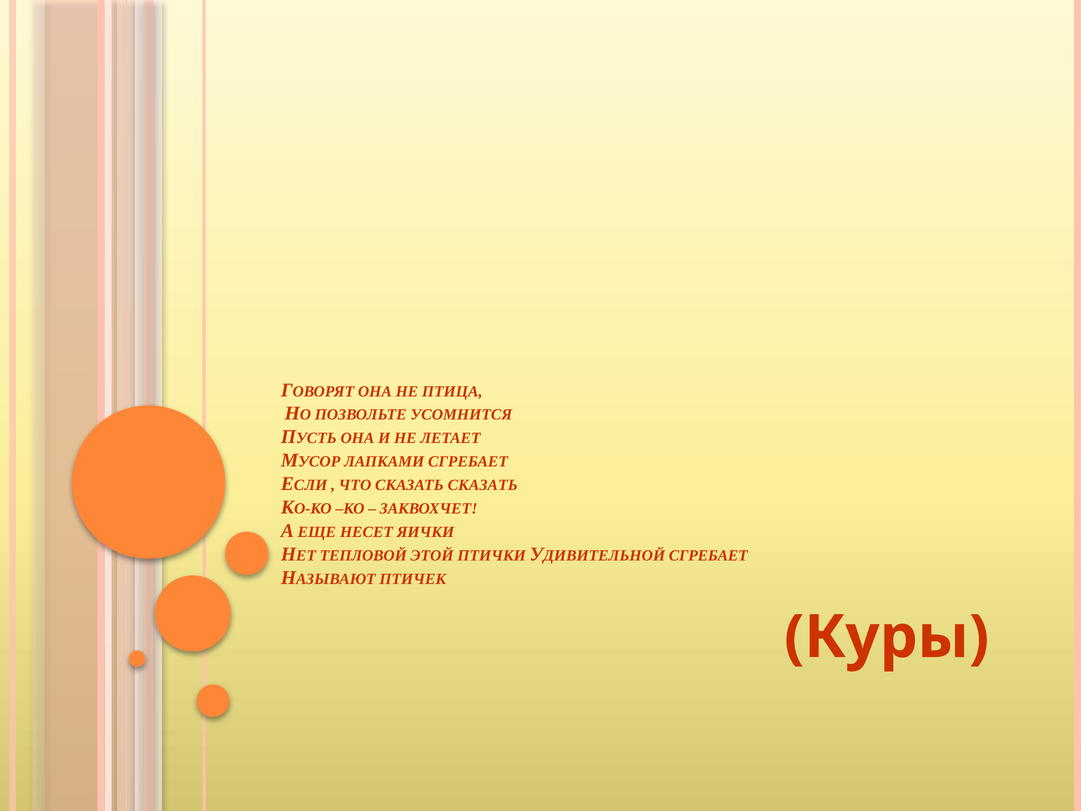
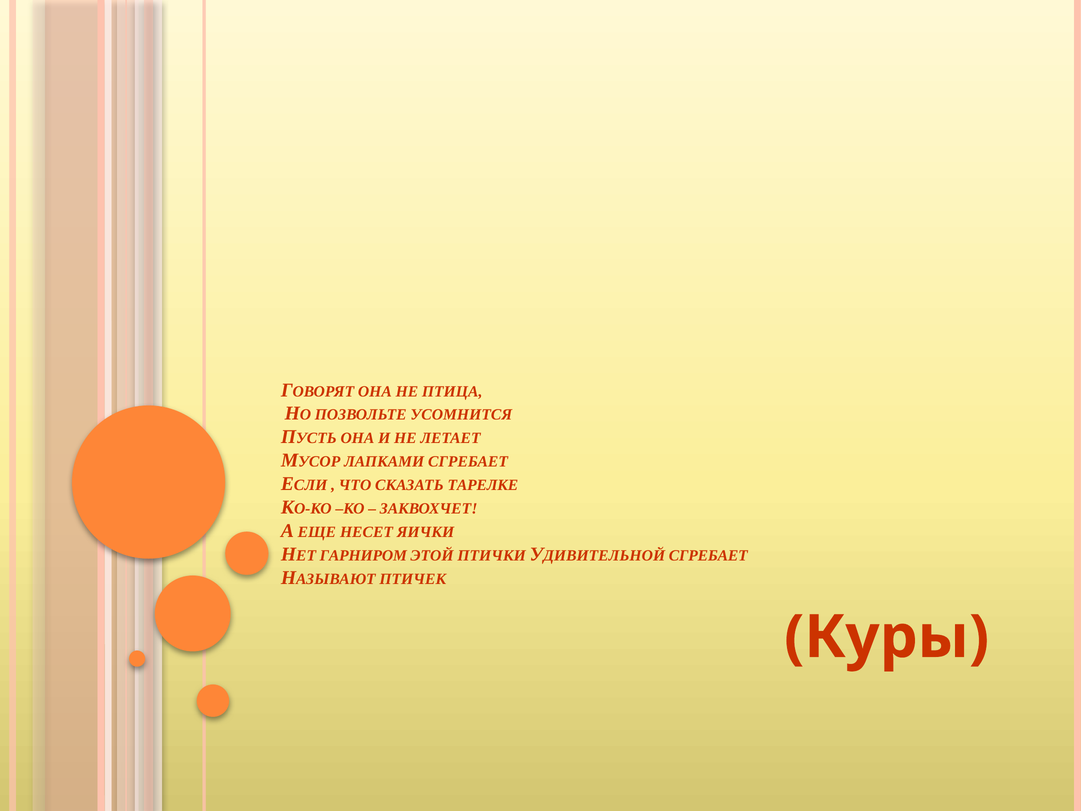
СКАЗАТЬ СКАЗАТЬ: СКАЗАТЬ -> ТАРЕЛКЕ (483, 485)
ТЕПЛОВОЙ: ТЕПЛОВОЙ -> ГАРНИРОМ (363, 555)
